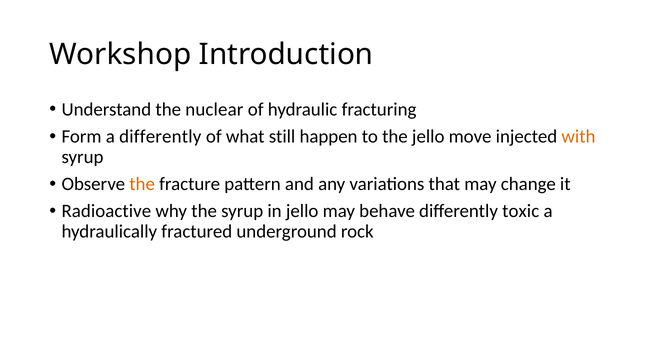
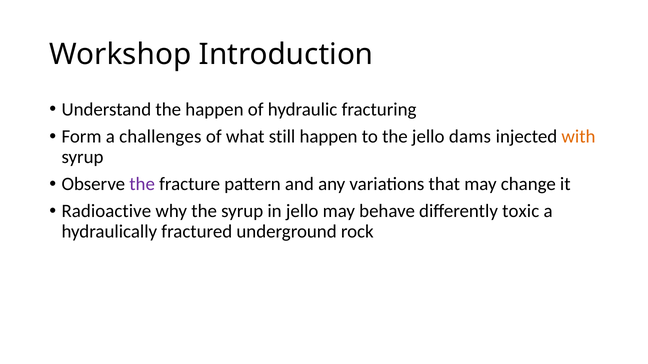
the nuclear: nuclear -> happen (214, 110)
a differently: differently -> challenges (160, 137)
move: move -> dams (470, 137)
the colour: orange -> purple (142, 184)
